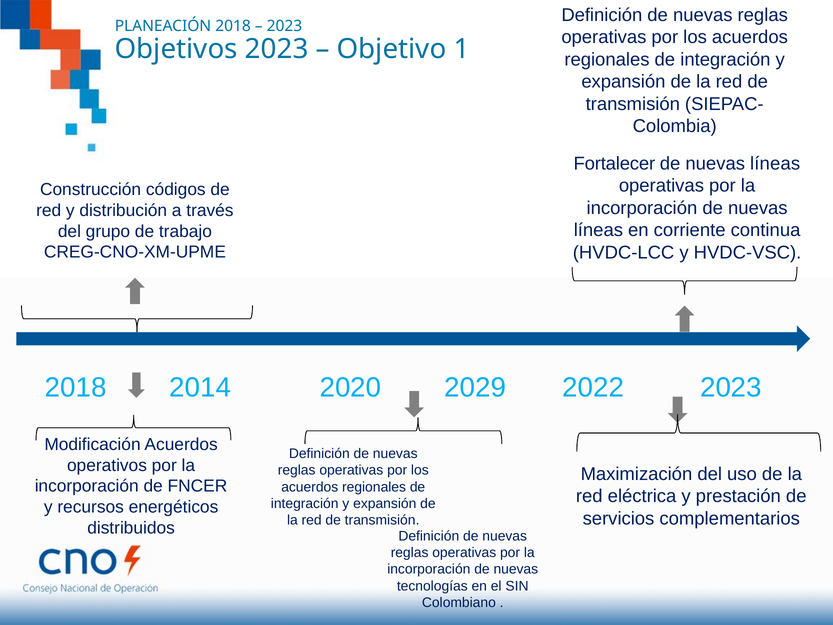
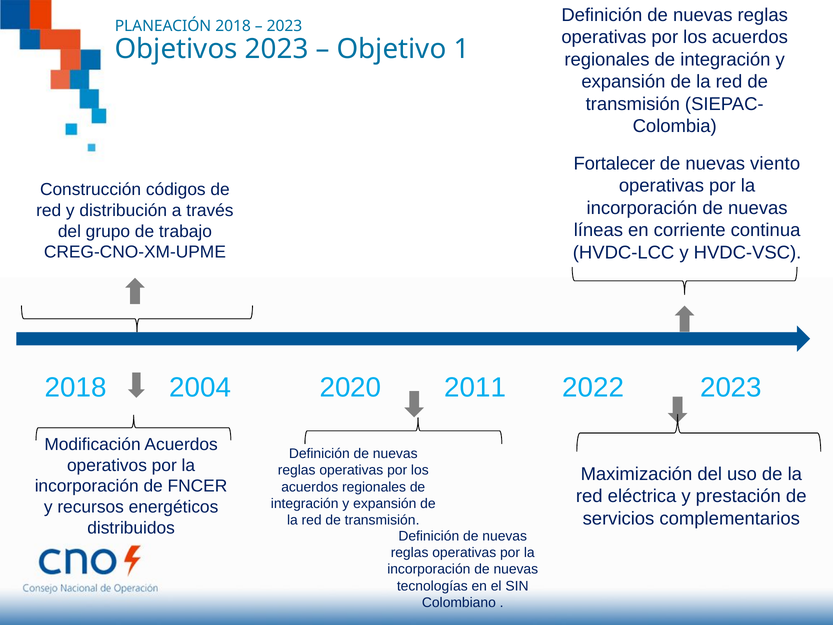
líneas: líneas -> viento (775, 164)
2014: 2014 -> 2004 (200, 388)
2029: 2029 -> 2011 (475, 388)
